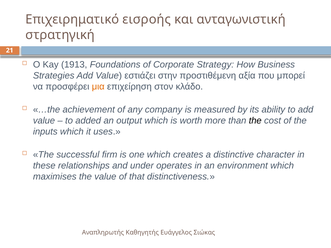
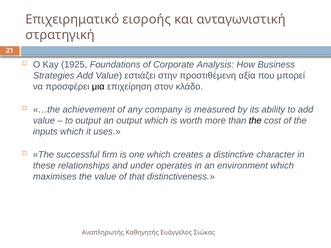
1913: 1913 -> 1925 (74, 65)
Strategy: Strategy -> Analysis (215, 65)
μια colour: orange -> black (98, 87)
to added: added -> output (88, 121)
